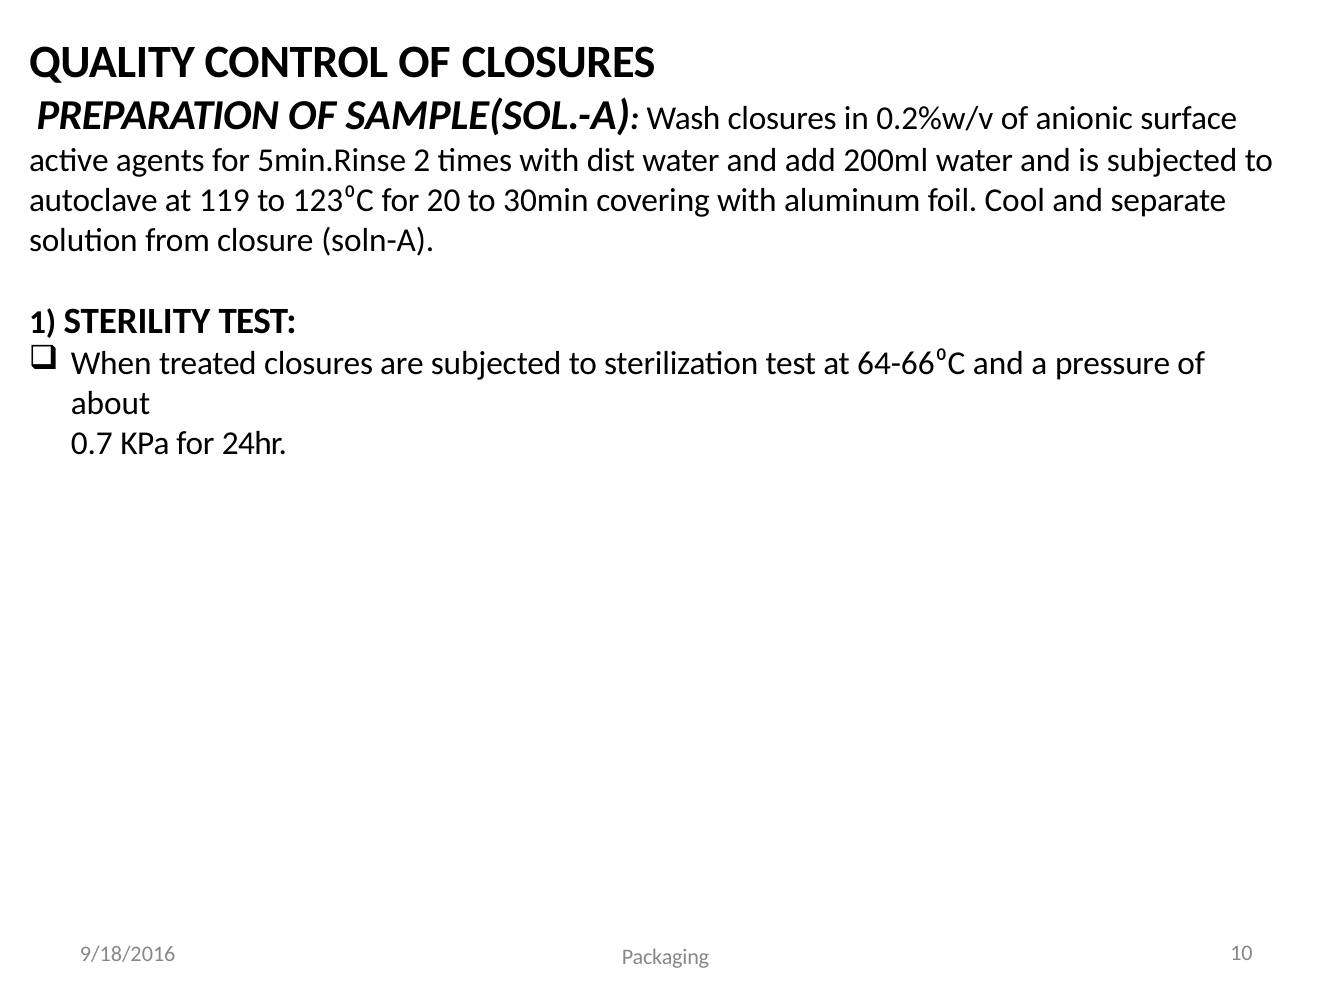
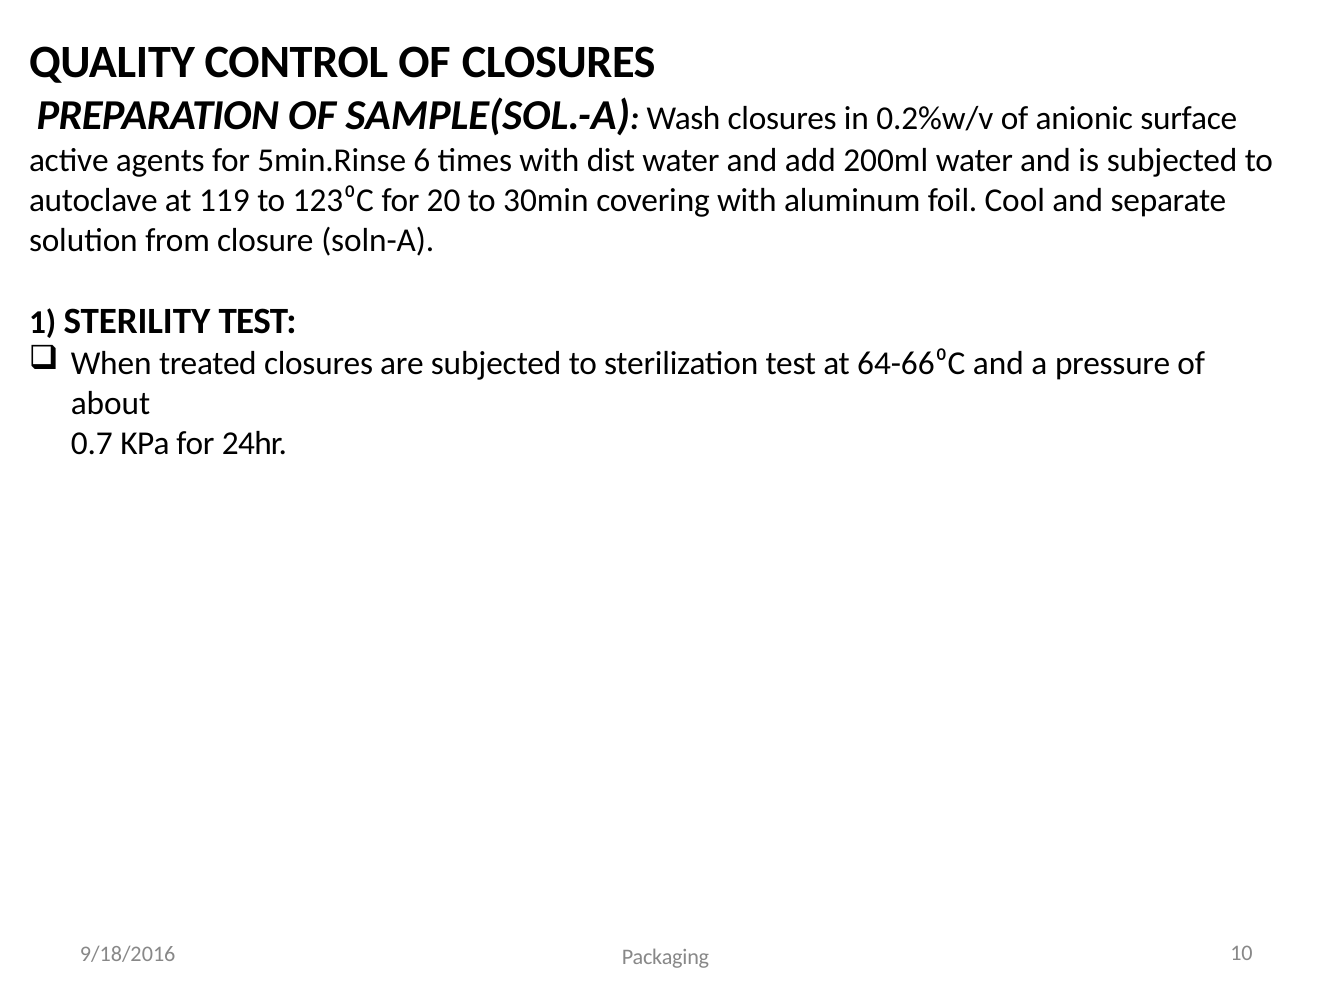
2: 2 -> 6 (422, 160)
